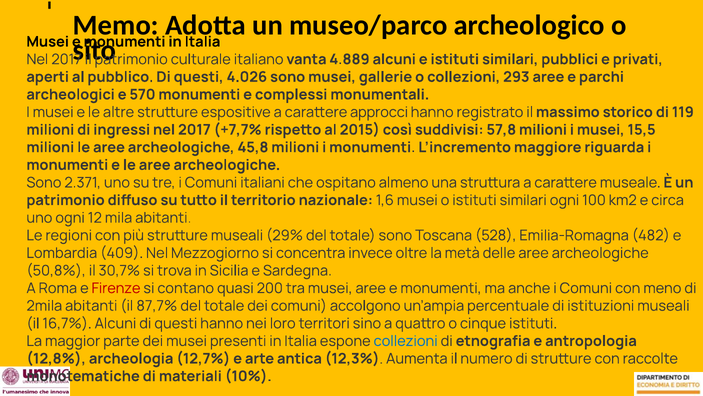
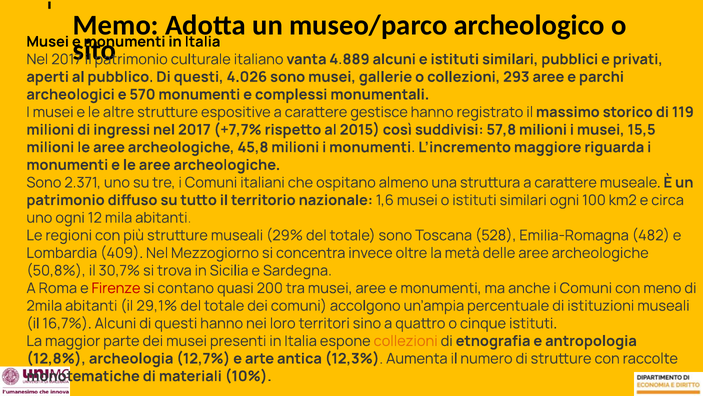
approcci: approcci -> gestisce (379, 112)
87,7%: 87,7% -> 29,1% (157, 305)
collezioni colour: blue -> orange (406, 341)
